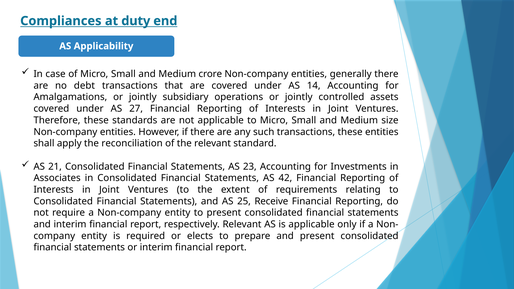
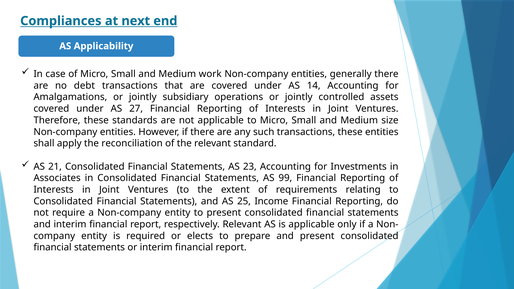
duty: duty -> next (136, 21)
crore: crore -> work (210, 74)
42: 42 -> 99 (285, 178)
Receive: Receive -> Income (271, 201)
